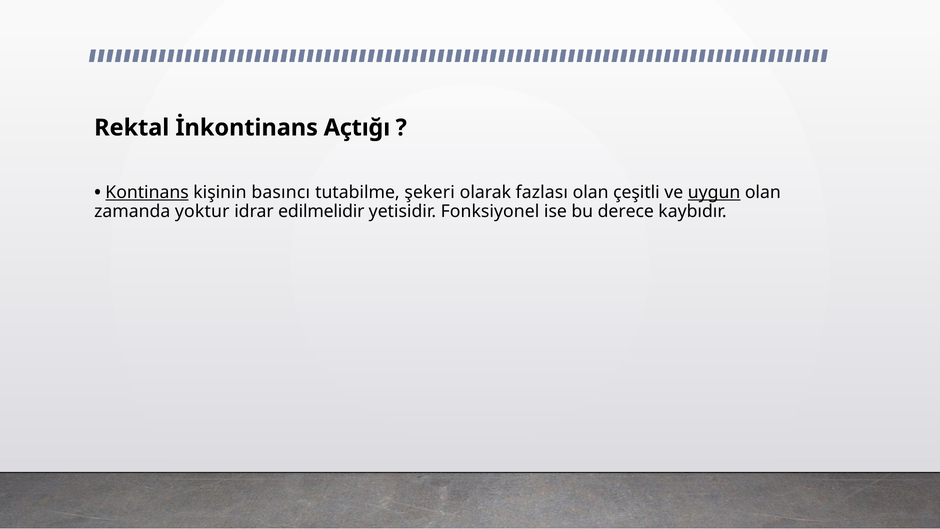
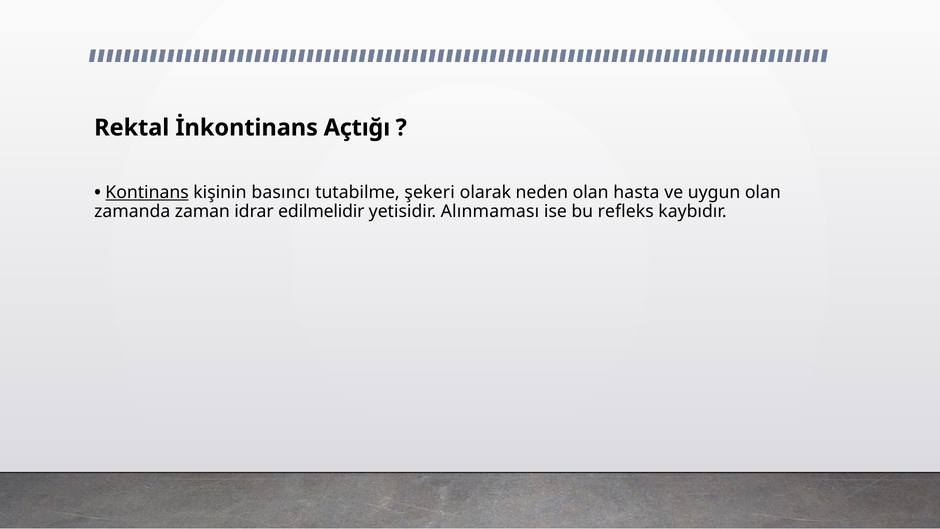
fazlası: fazlası -> neden (542, 192)
çeşitli: çeşitli -> hasta (636, 192)
uygun underline: present -> none (714, 192)
yoktur: yoktur -> zaman (202, 211)
Fonksiyonel: Fonksiyonel -> Alınmaması (490, 211)
derece: derece -> refleks (626, 211)
